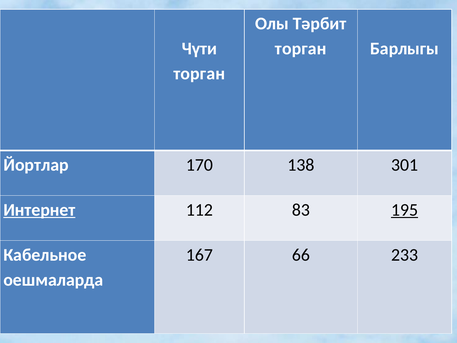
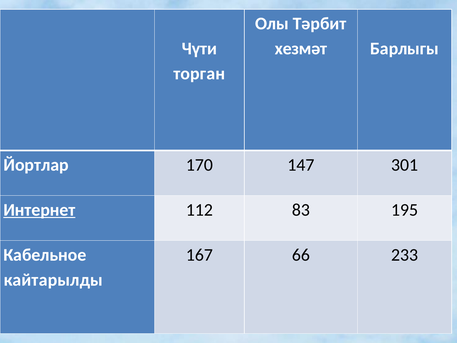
торган: торган -> хезмәт (301, 49)
138: 138 -> 147 (301, 165)
195 underline: present -> none (405, 210)
оешмаларда: оешмаларда -> кайтарылды (53, 280)
